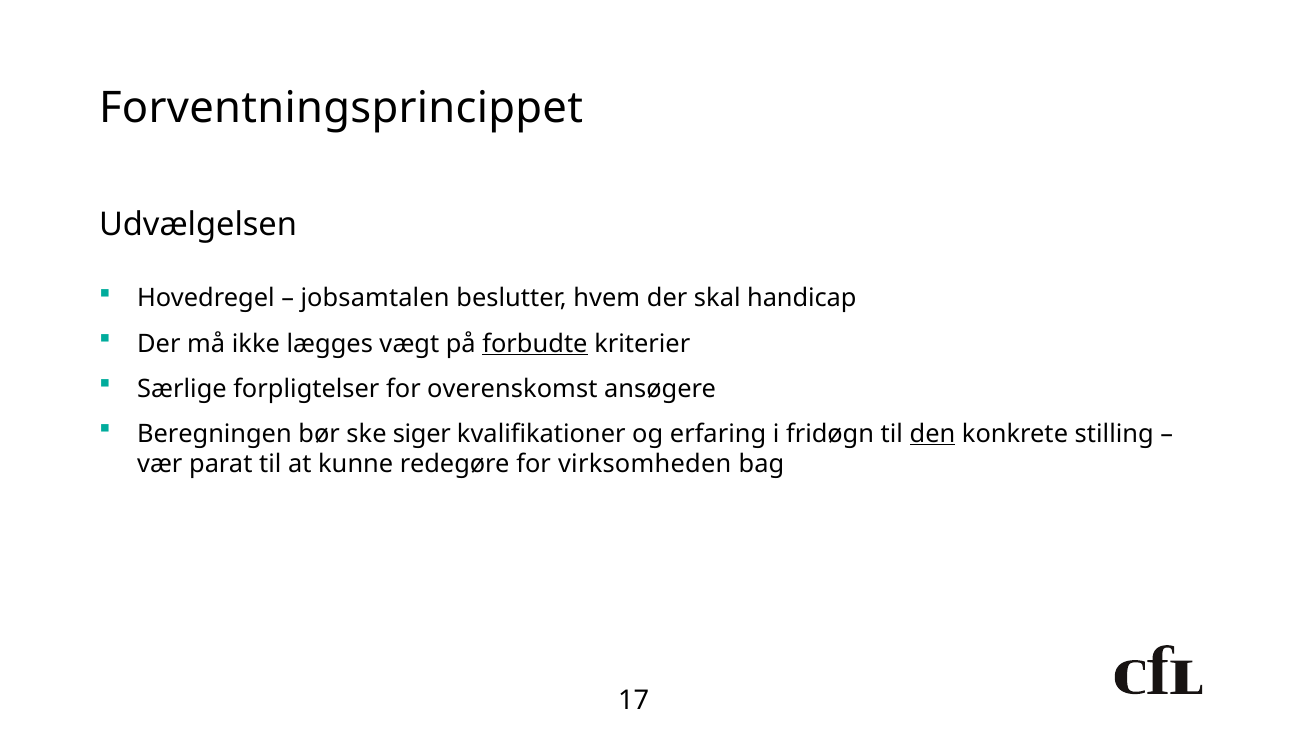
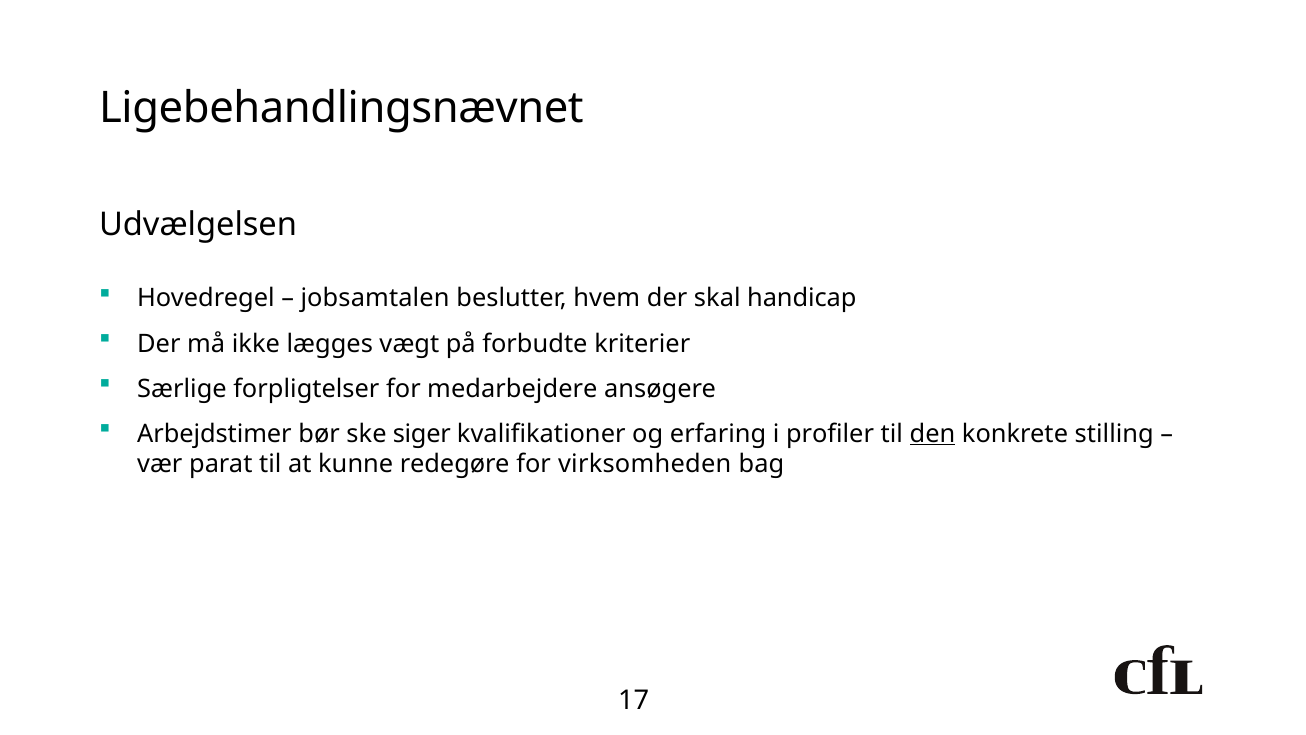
Forventningsprincippet: Forventningsprincippet -> Ligebehandlingsnævnet (341, 109)
forbudte underline: present -> none (535, 343)
overenskomst: overenskomst -> medarbejdere (512, 389)
Beregningen: Beregningen -> Arbejdstimer (214, 434)
fridøgn: fridøgn -> profiler (830, 434)
